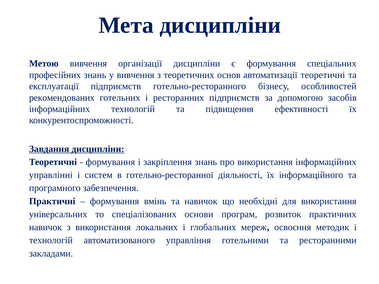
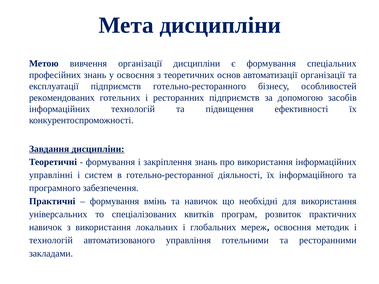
у вивчення: вивчення -> освоєння (135, 75)
автоматизації теоретичні: теоретичні -> організації (323, 75)
основи: основи -> квитків (199, 214)
